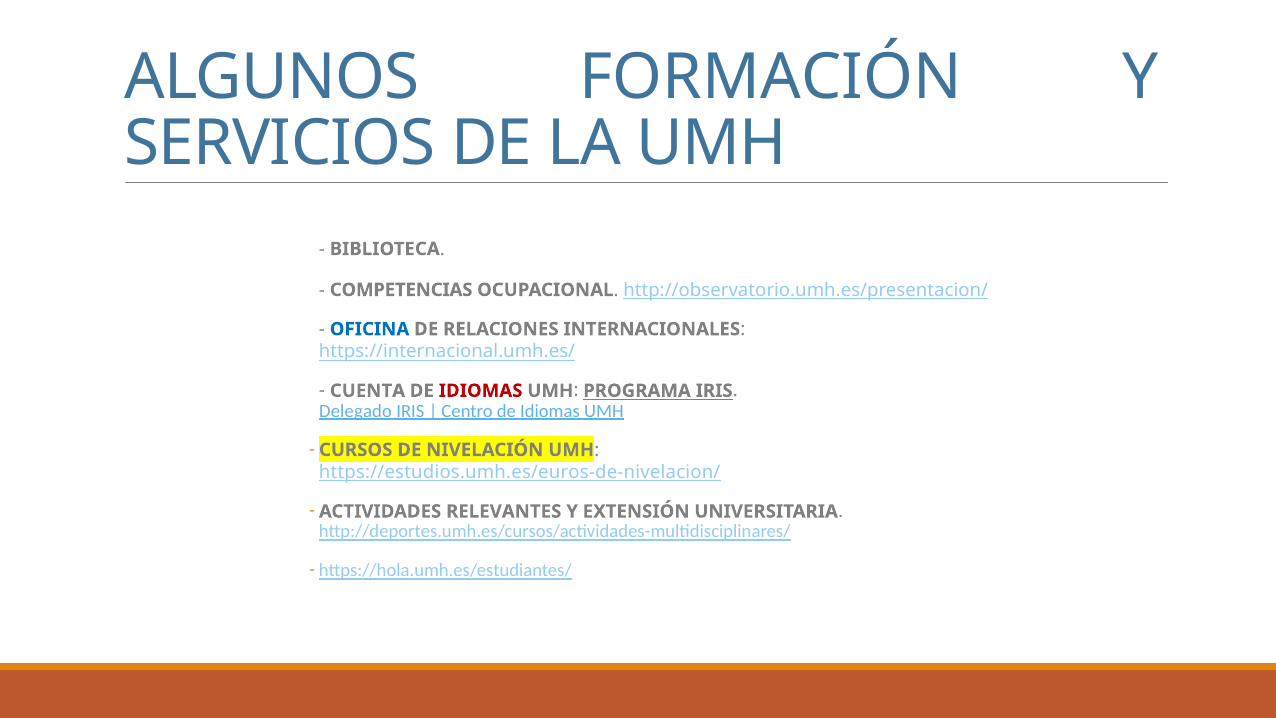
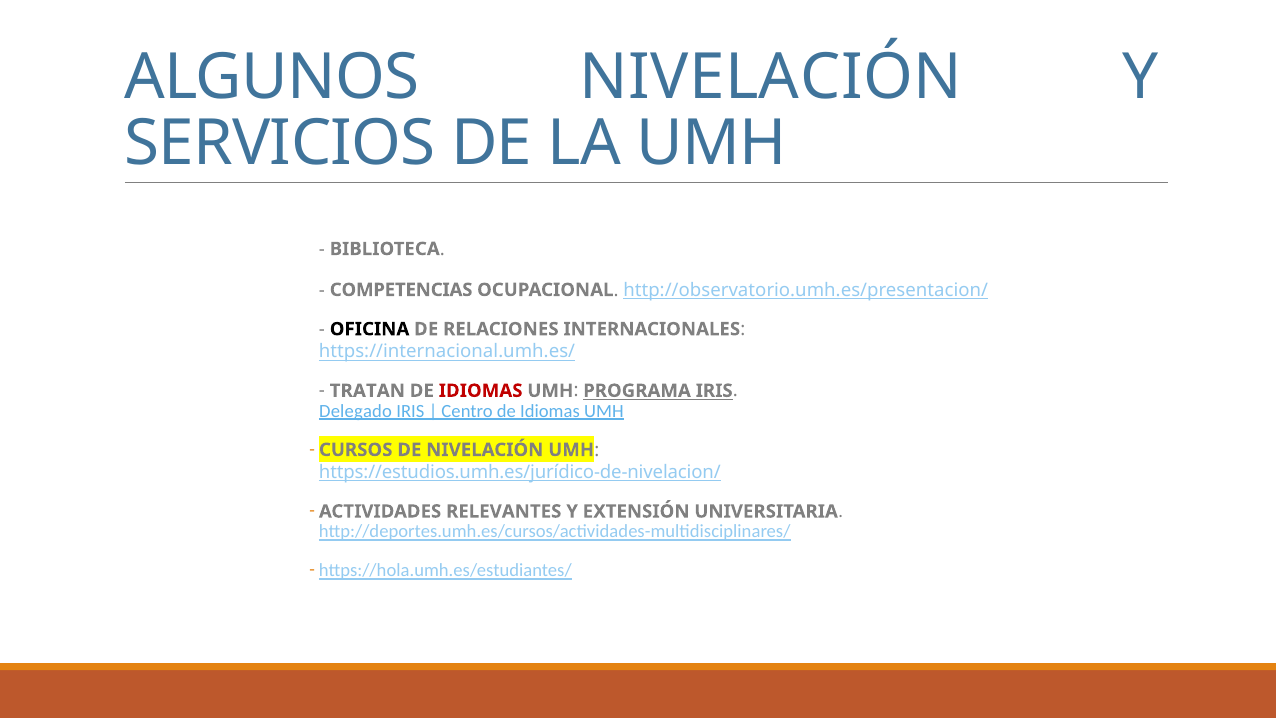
ALGUNOS FORMACIÓN: FORMACIÓN -> NIVELACIÓN (771, 78)
OFICINA colour: blue -> black (370, 329)
CUENTA: CUENTA -> TRATAN (367, 391)
https://estudios.umh.es/euros-de-nivelacion/: https://estudios.umh.es/euros-de-nivelacion/ -> https://estudios.umh.es/jurídico-de-nivelacion/ (520, 472)
